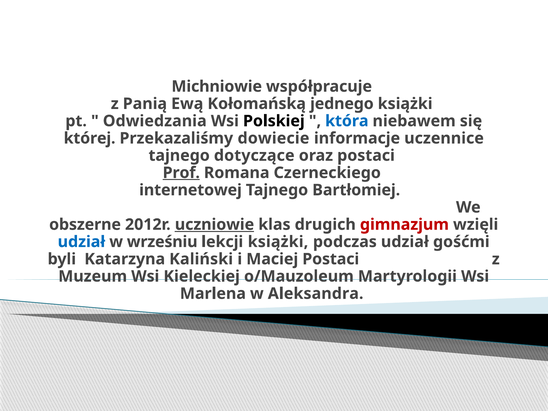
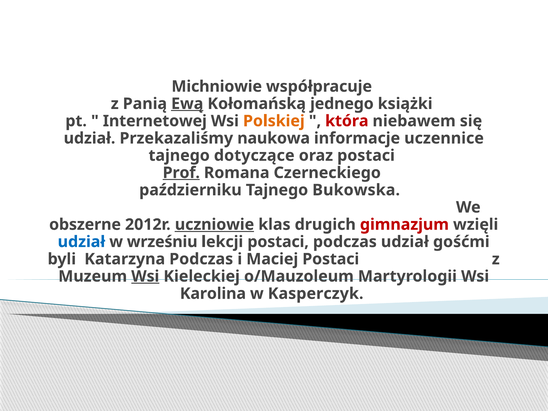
Ewą underline: none -> present (187, 104)
Odwiedzania: Odwiedzania -> Internetowej (155, 121)
Polskiej colour: black -> orange (274, 121)
która colour: blue -> red (347, 121)
której: której -> udział (90, 138)
dowiecie: dowiecie -> naukowa (274, 138)
internetowej: internetowej -> październiku (190, 190)
Bartłomiej: Bartłomiej -> Bukowska (356, 190)
lekcji książki: książki -> postaci (278, 242)
Katarzyna Kaliński: Kaliński -> Podczas (201, 259)
Wsi underline: none -> present (145, 276)
Marlena: Marlena -> Karolina (213, 294)
Aleksandra: Aleksandra -> Kasperczyk (316, 294)
